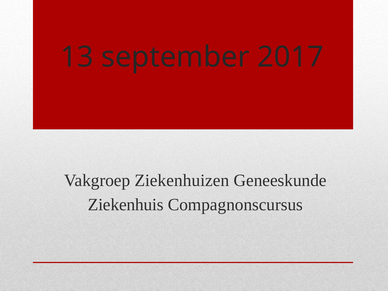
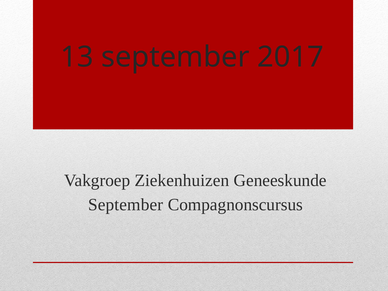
Ziekenhuis: Ziekenhuis -> September (126, 205)
